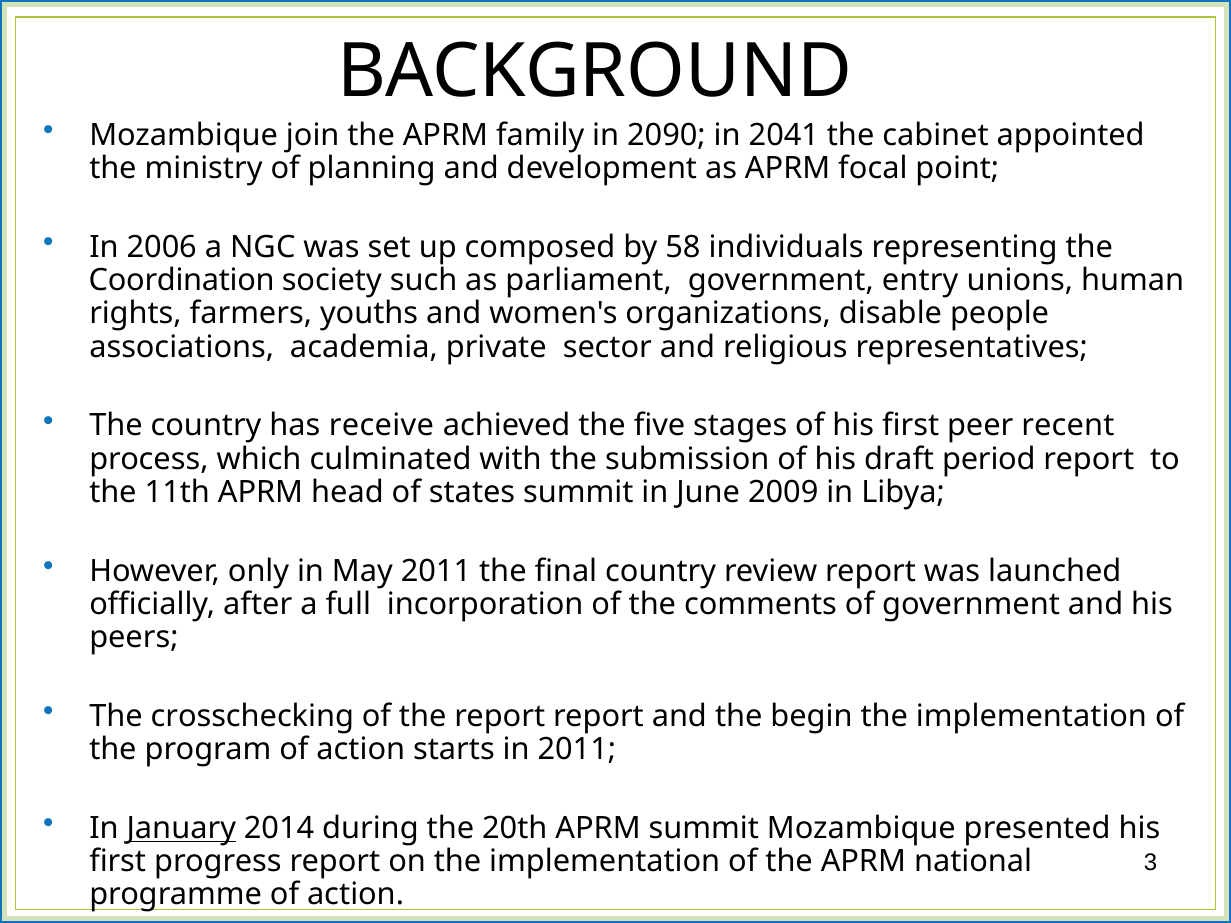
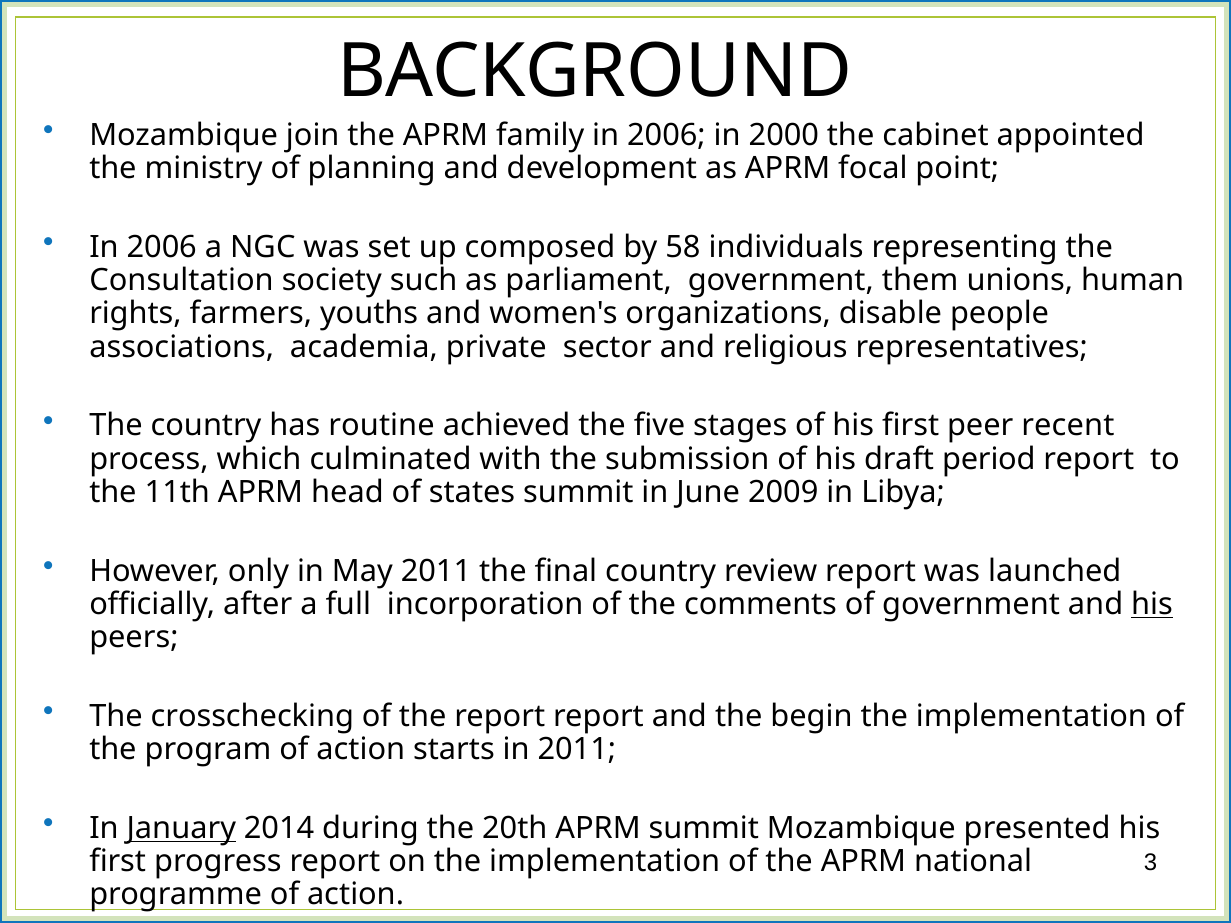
family in 2090: 2090 -> 2006 (666, 135)
2041: 2041 -> 2000 (784, 135)
Coordination: Coordination -> Consultation (181, 281)
entry: entry -> them (920, 281)
receive: receive -> routine (382, 426)
his underline: none -> present (1152, 604)
